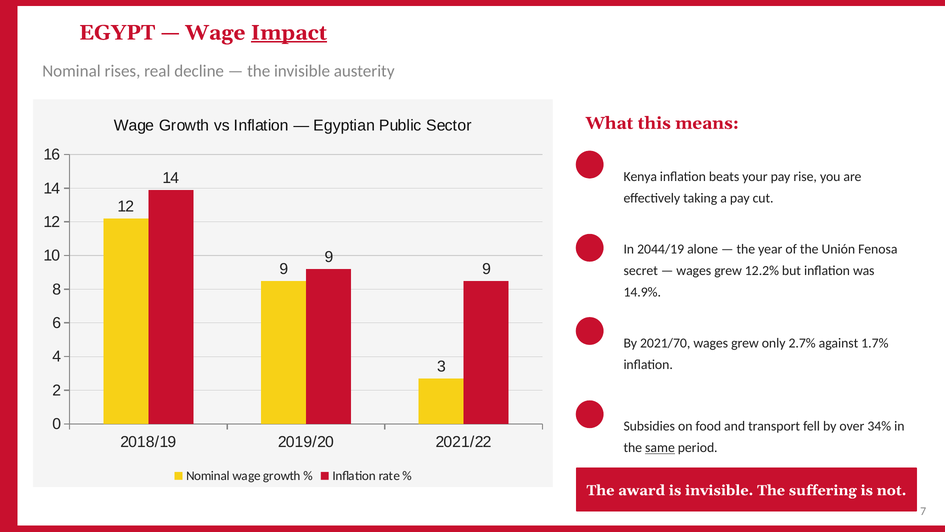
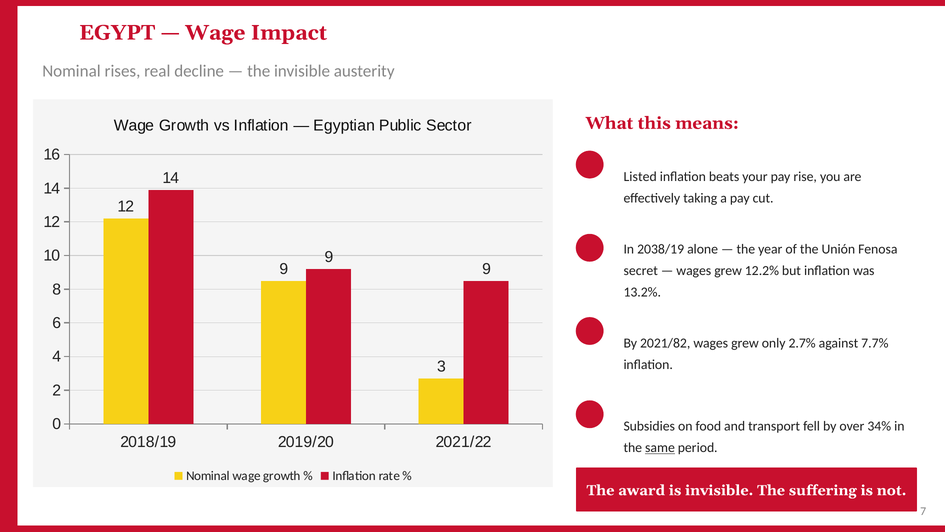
Impact underline: present -> none (289, 33)
Kenya: Kenya -> Listed (640, 176)
2044/19: 2044/19 -> 2038/19 (661, 249)
14.9%: 14.9% -> 13.2% (642, 292)
2021/70: 2021/70 -> 2021/82 (665, 343)
1.7%: 1.7% -> 7.7% (875, 343)
